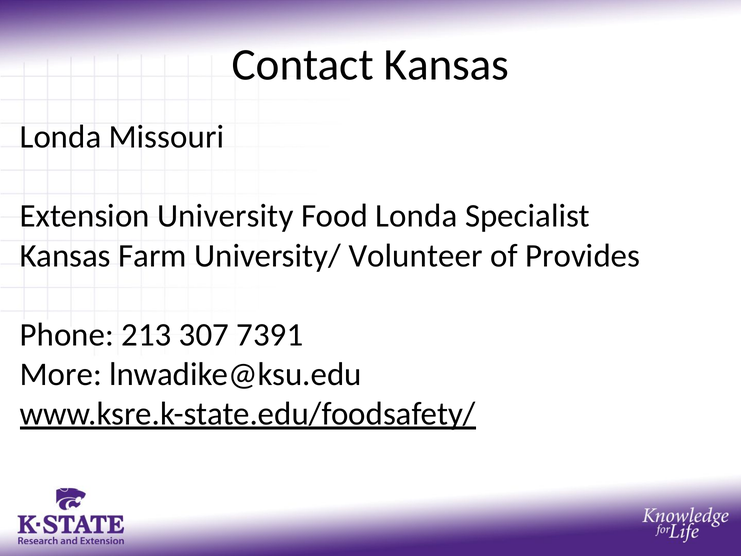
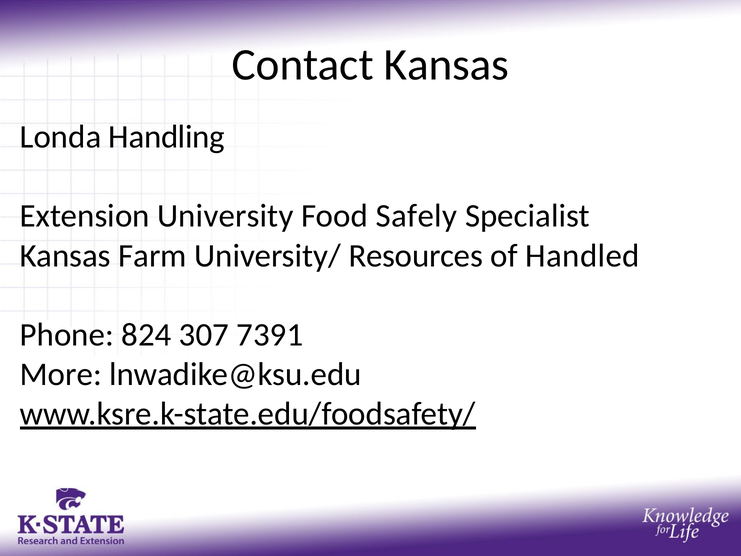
Missouri: Missouri -> Handling (167, 137)
Food Londa: Londa -> Safely (416, 216)
Volunteer: Volunteer -> Resources (416, 256)
Provides: Provides -> Handled (583, 256)
213: 213 -> 824 (146, 335)
